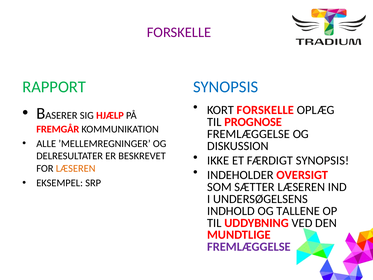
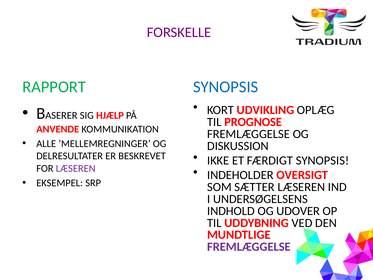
KORT FORSKELLE: FORSKELLE -> UDVIKLING (265, 110)
FREMGÅR: FREMGÅR -> ANVENDE (58, 129)
LÆSEREN colour: orange -> purple (76, 168)
TALLENE: TALLENE -> UDOVER (298, 211)
